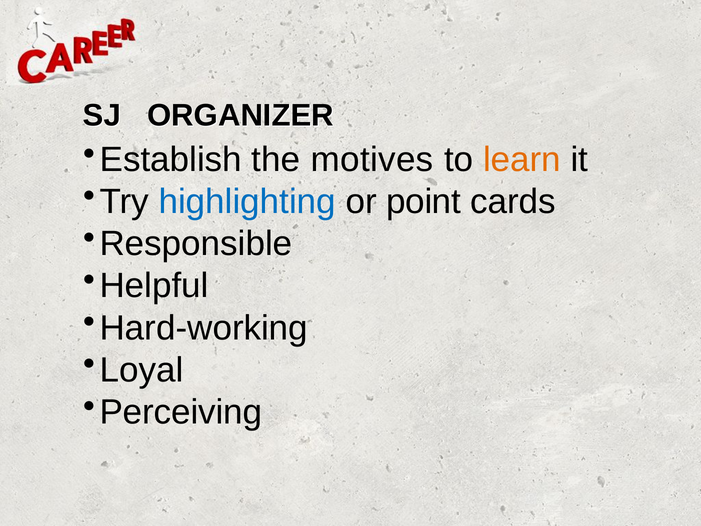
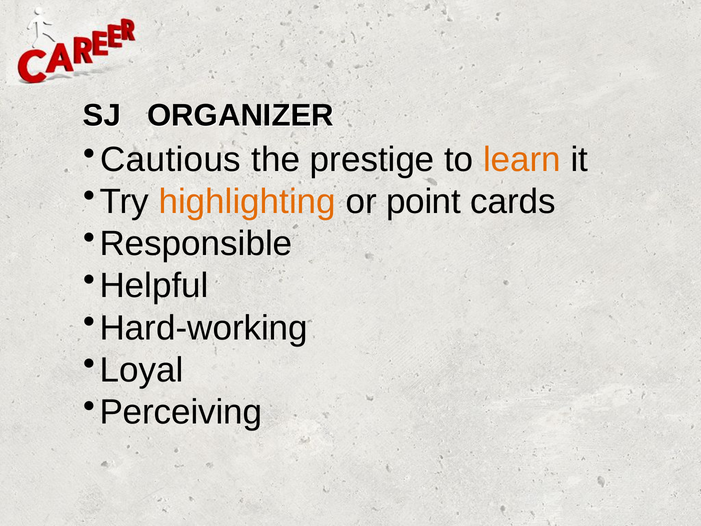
Establish: Establish -> Cautious (171, 160)
motives: motives -> prestige (372, 160)
highlighting colour: blue -> orange (247, 202)
